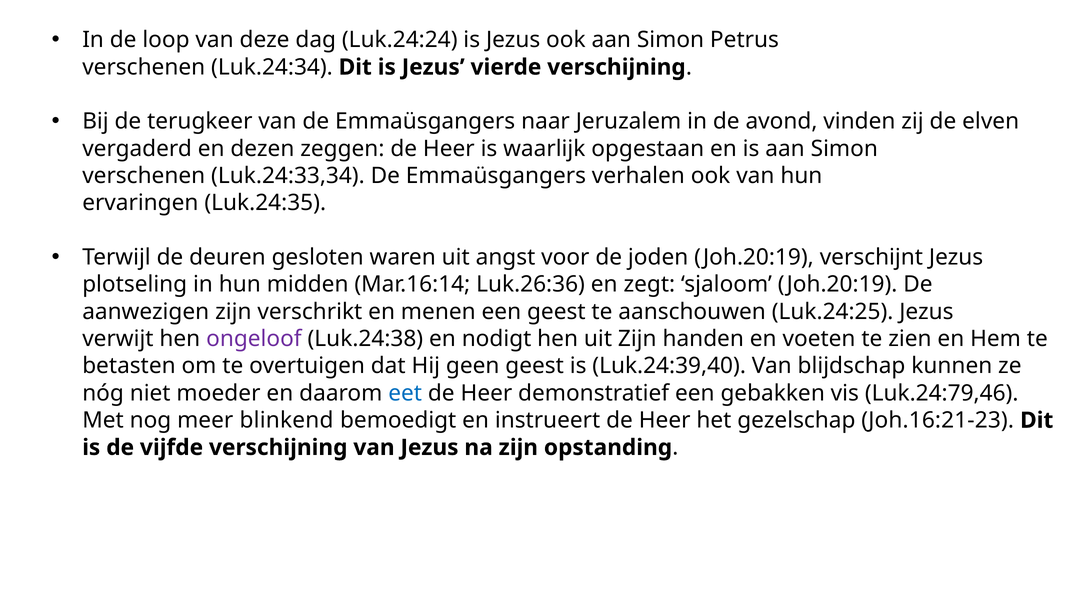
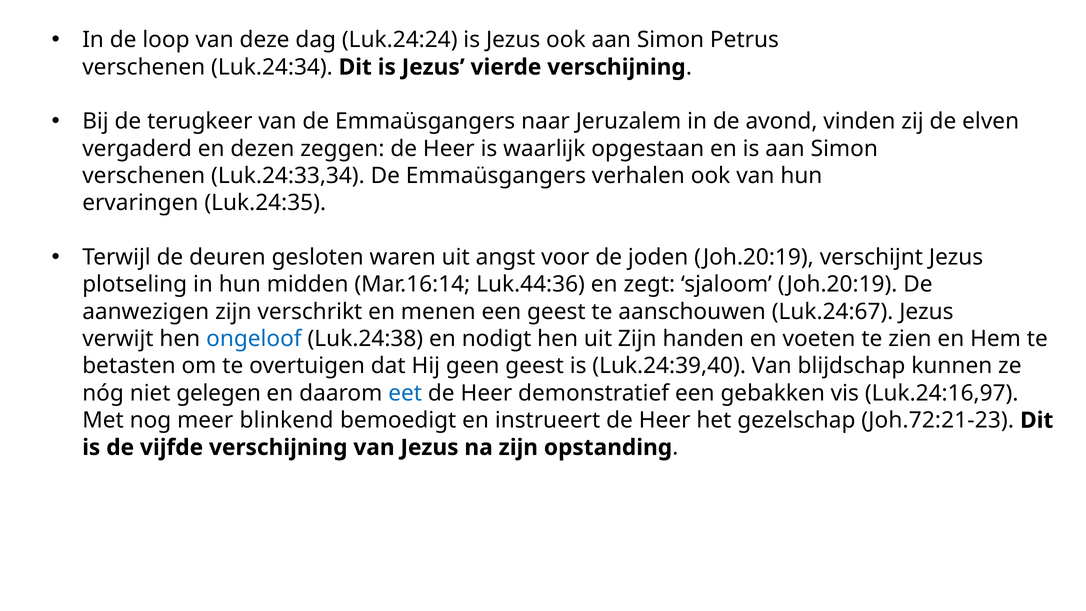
Luk.26:36: Luk.26:36 -> Luk.44:36 (531, 284)
Luk.24:25: Luk.24:25 -> Luk.24:67 (833, 312)
ongeloof colour: purple -> blue (254, 339)
moeder: moeder -> gelegen (219, 393)
Luk.24:79,46: Luk.24:79,46 -> Luk.24:16,97 (942, 393)
Joh.16:21-23: Joh.16:21-23 -> Joh.72:21-23 (938, 420)
